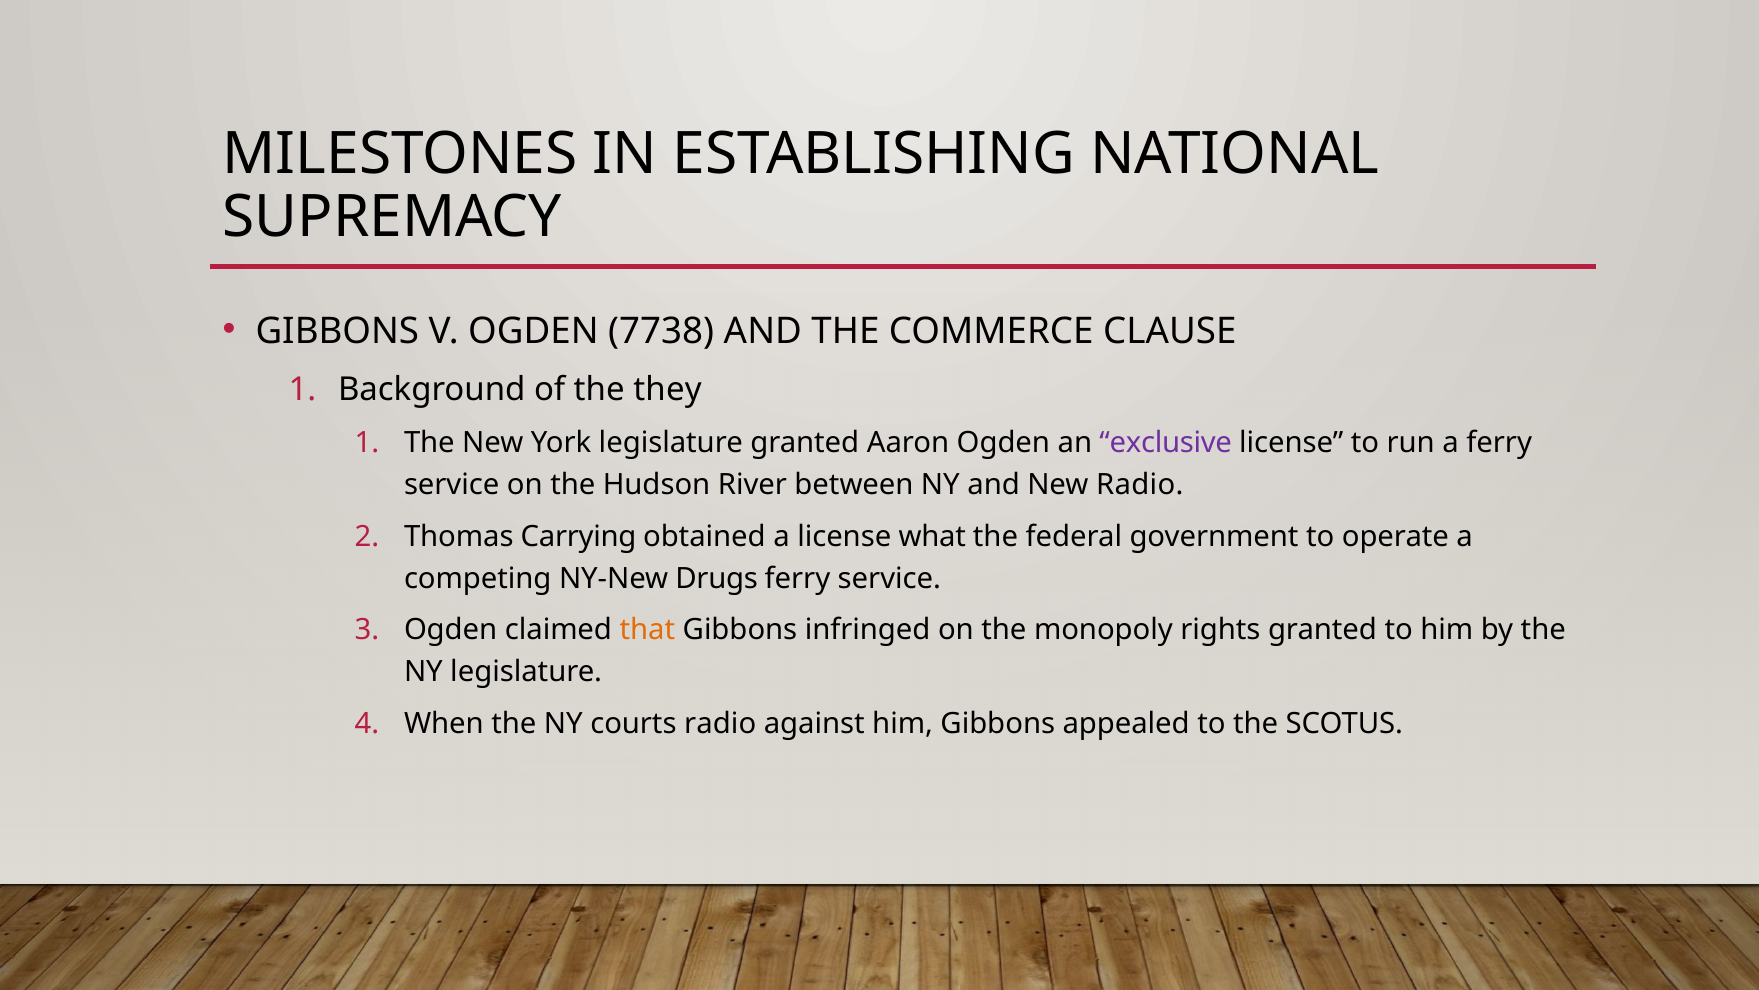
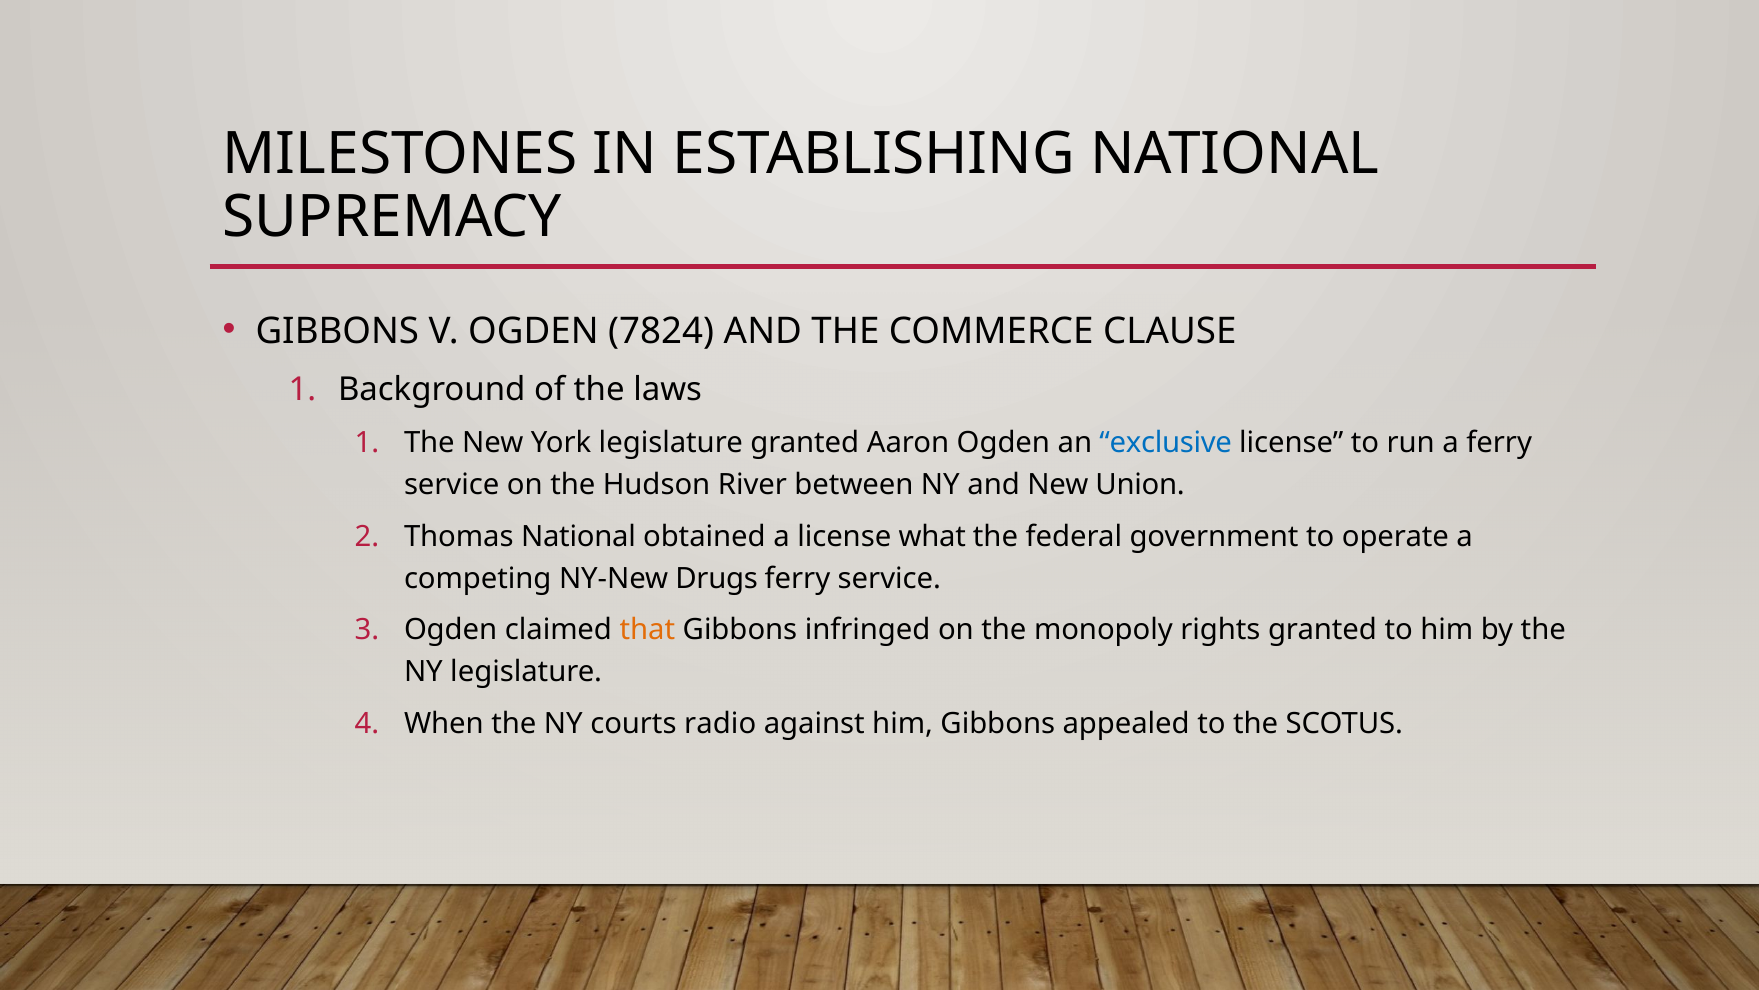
7738: 7738 -> 7824 (661, 331)
they: they -> laws (668, 389)
exclusive colour: purple -> blue (1166, 443)
New Radio: Radio -> Union (1140, 485)
Thomas Carrying: Carrying -> National (578, 536)
